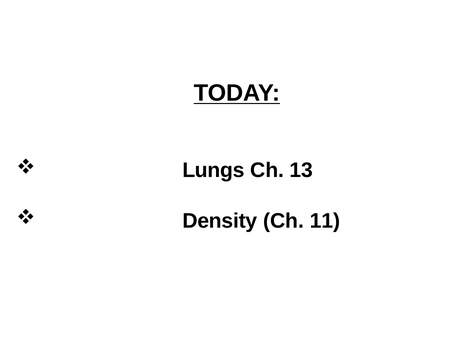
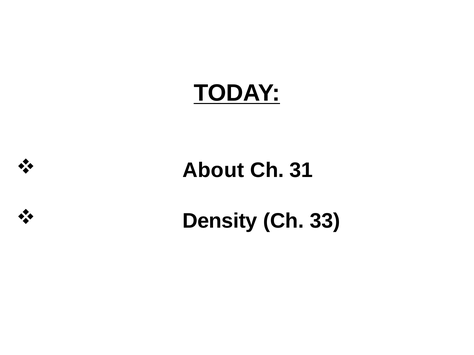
Lungs: Lungs -> About (213, 171)
13: 13 -> 31 (301, 171)
11: 11 -> 33 (325, 221)
